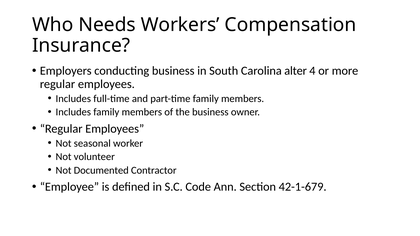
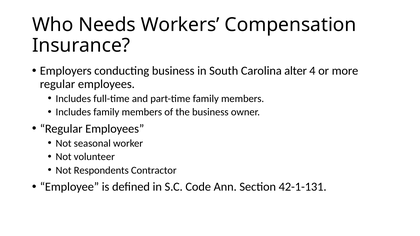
Documented: Documented -> Respondents (101, 170)
42-1-679: 42-1-679 -> 42-1-131 (303, 187)
